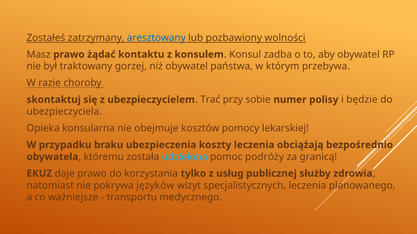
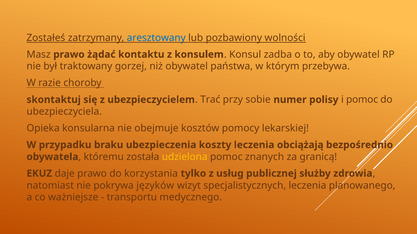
i będzie: będzie -> pomoc (362, 100)
udzielona colour: light blue -> yellow (185, 157)
podróży: podróży -> znanych (265, 157)
